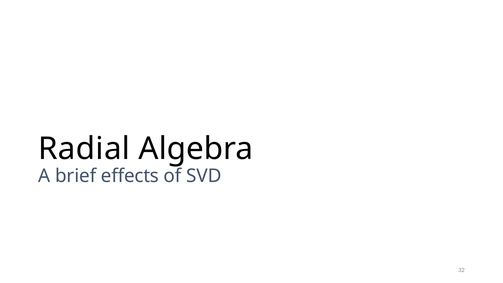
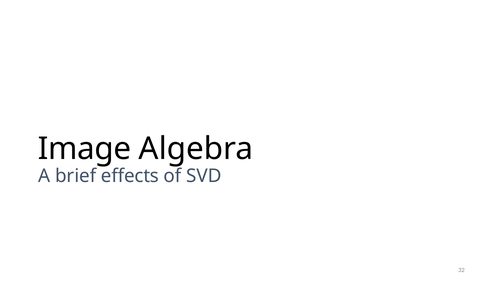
Radial: Radial -> Image (84, 149)
